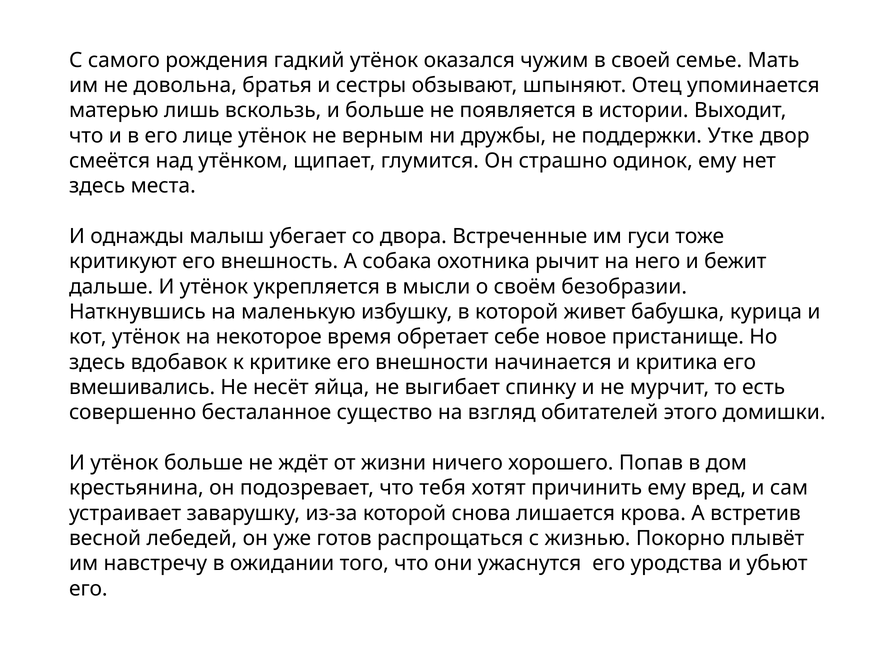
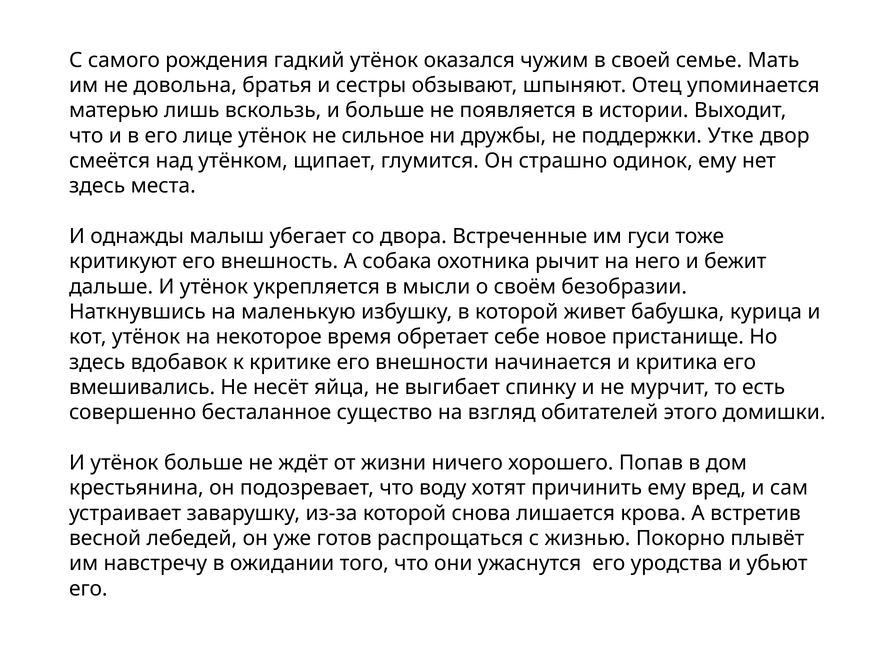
верным: верным -> сильное (383, 136)
тебя: тебя -> воду (443, 488)
